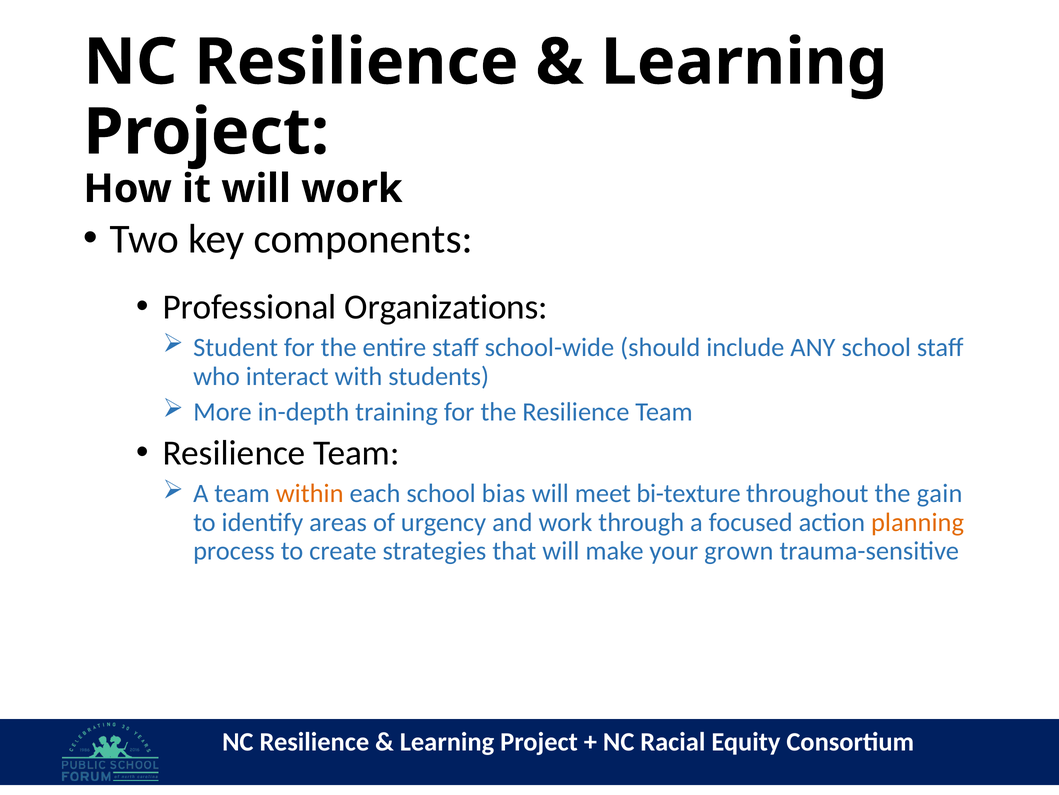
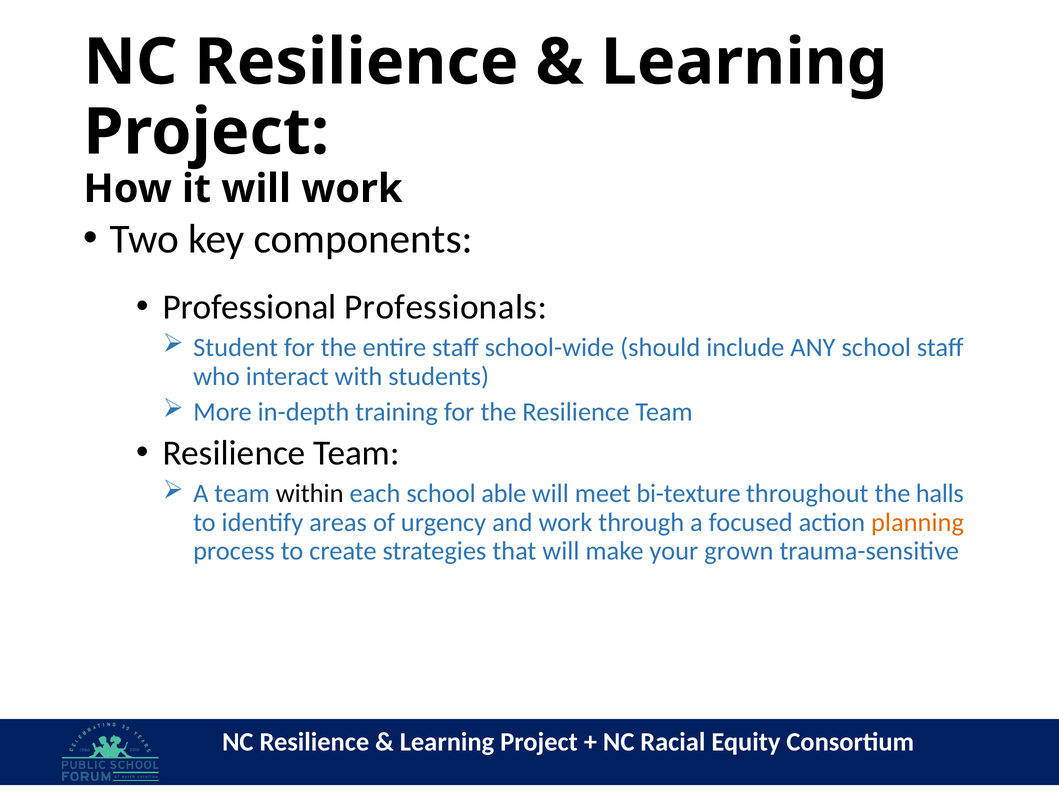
Organizations: Organizations -> Professionals (446, 307)
within colour: orange -> black (310, 493)
bias: bias -> able (504, 493)
gain: gain -> halls (940, 493)
